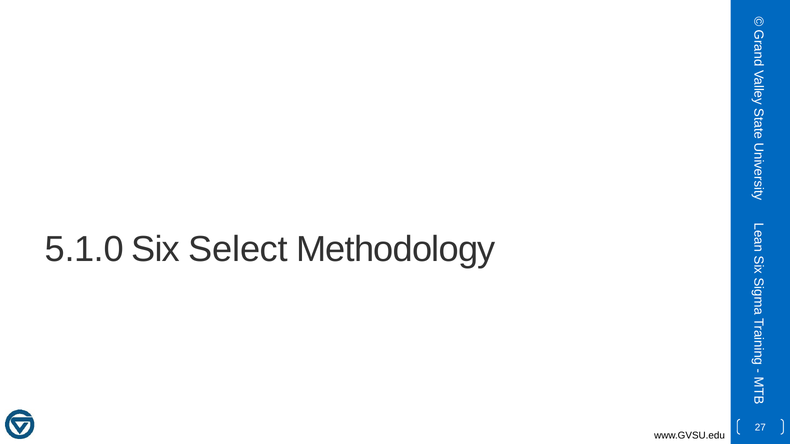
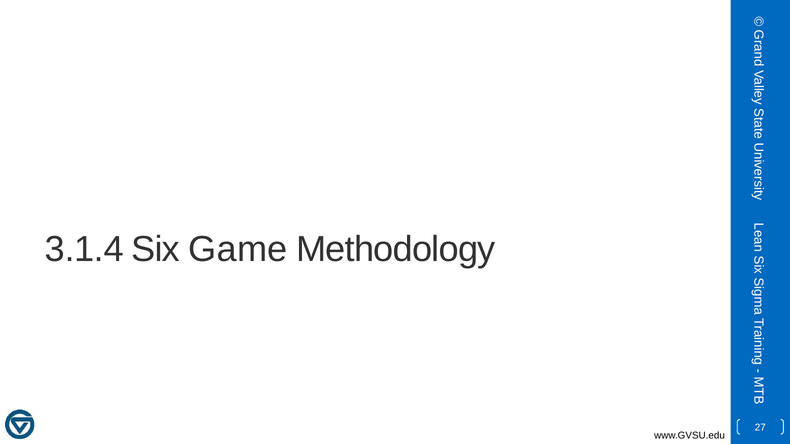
5.1.0: 5.1.0 -> 3.1.4 (84, 250)
Select: Select -> Game (238, 250)
